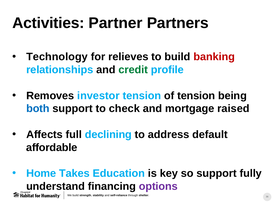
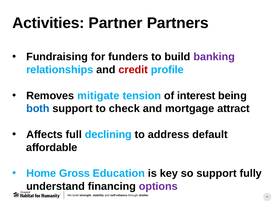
Technology: Technology -> Fundraising (57, 57)
relieves: relieves -> funders (128, 57)
banking colour: red -> purple (214, 57)
credit colour: green -> red (133, 70)
investor: investor -> mitigate (98, 96)
of tension: tension -> interest (196, 96)
raised: raised -> attract (234, 109)
Takes: Takes -> Gross (75, 174)
